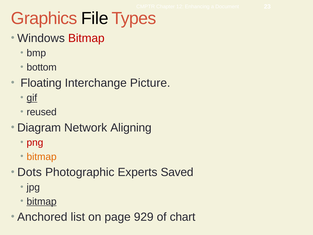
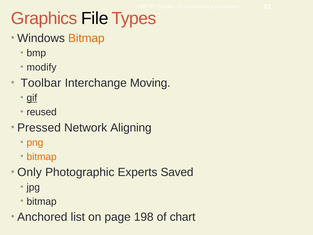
Bitmap colour: red -> orange (86, 38)
bottom: bottom -> modify (42, 67)
Floating: Floating -> Toolbar (41, 83)
Picture: Picture -> Moving (150, 83)
Diagram: Diagram -> Pressed (39, 127)
png colour: red -> orange (35, 142)
Dots: Dots -> Only (30, 172)
bitmap underline: present -> none (42, 201)
929: 929 -> 198 (144, 217)
